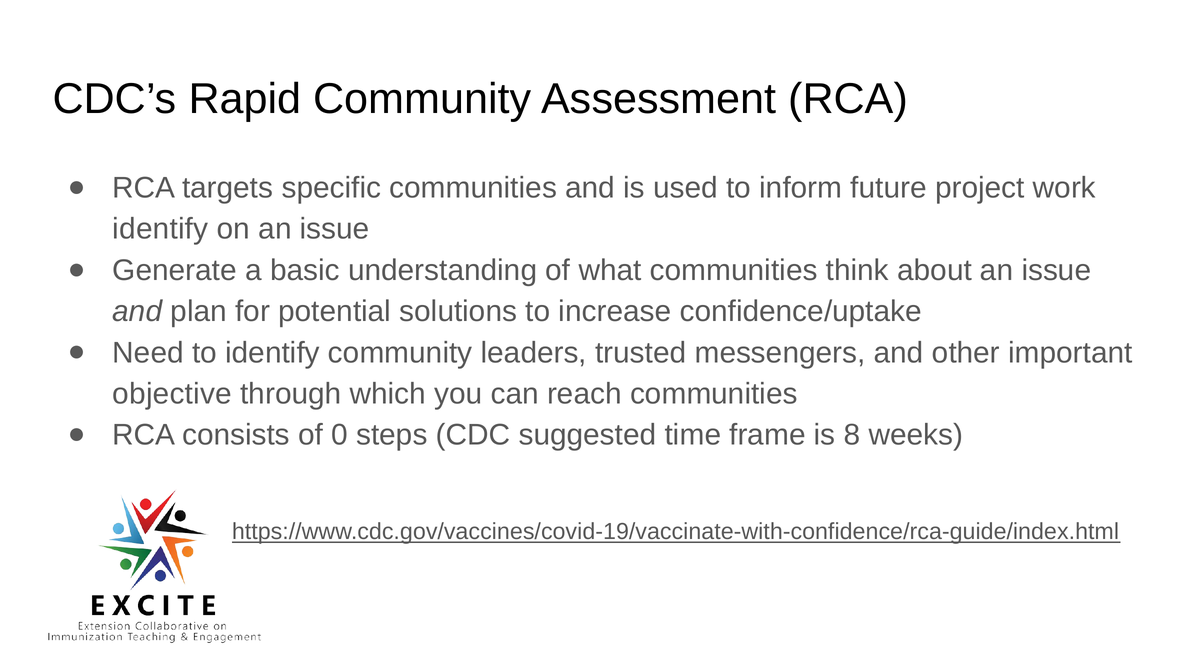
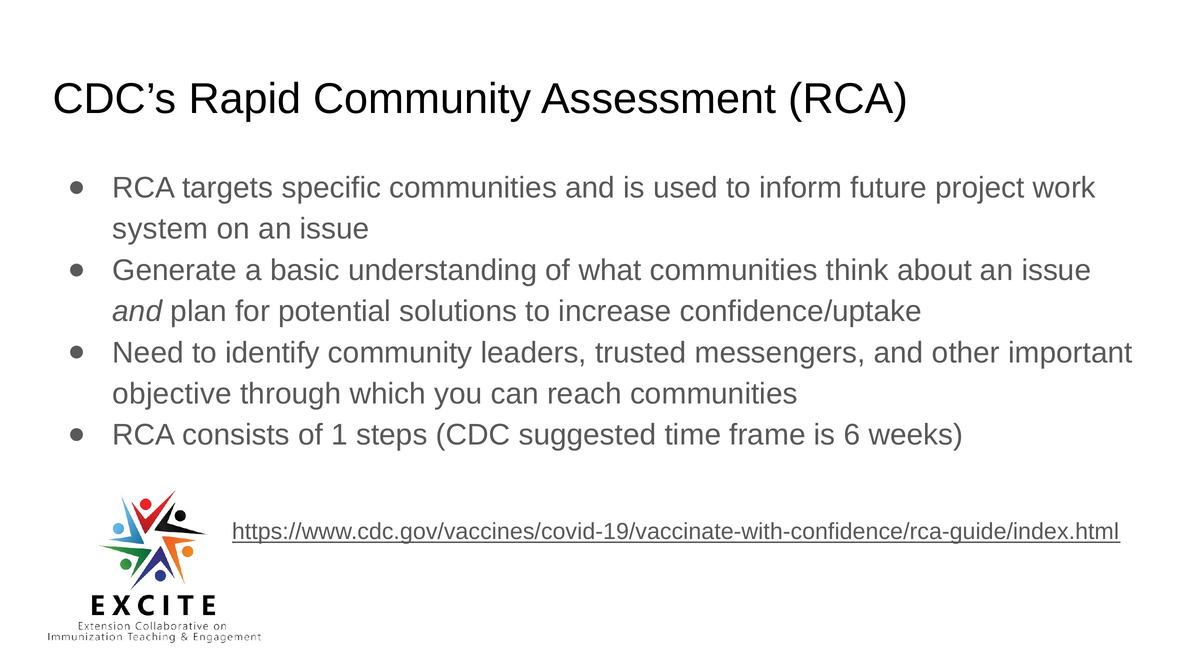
identify: identify -> system (160, 229)
0: 0 -> 1 (340, 435)
8: 8 -> 6 (852, 435)
